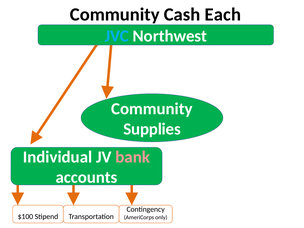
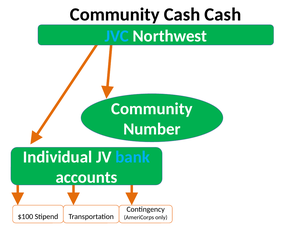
Cash Each: Each -> Cash (223, 15)
Supplies: Supplies -> Number (152, 129)
bank colour: pink -> light blue (133, 157)
